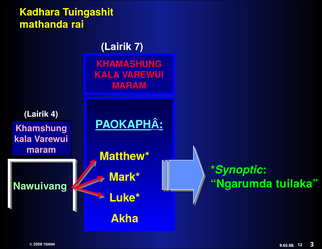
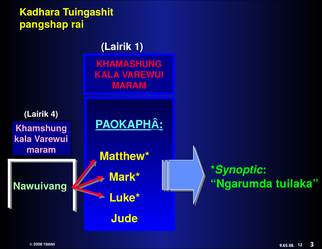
mathanda: mathanda -> pangshap (44, 24)
7: 7 -> 1 (139, 47)
Akha: Akha -> Jude (125, 219)
